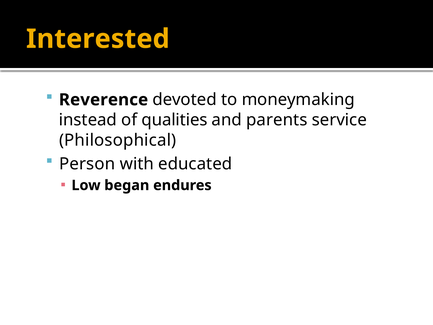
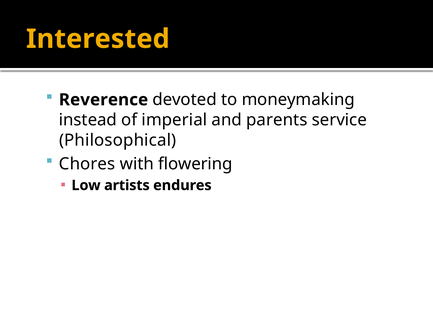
qualities: qualities -> imperial (174, 120)
Person: Person -> Chores (87, 164)
educated: educated -> flowering (195, 164)
began: began -> artists (127, 185)
